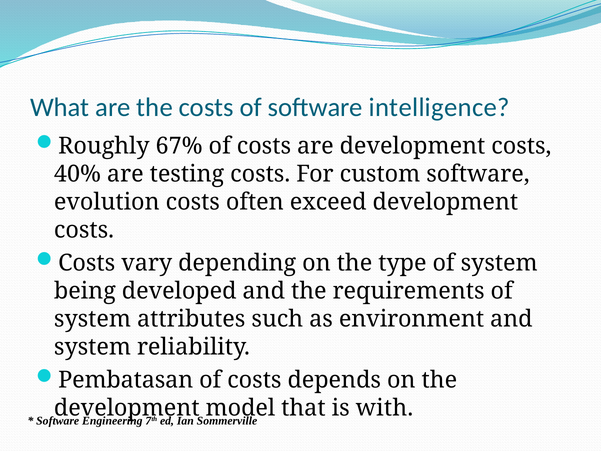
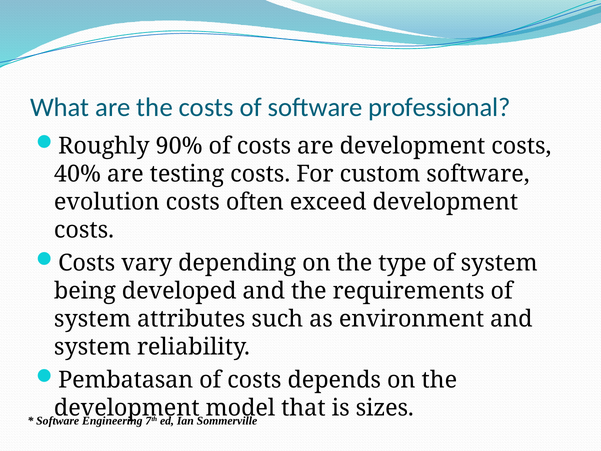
intelligence: intelligence -> professional (439, 107)
67%: 67% -> 90% (179, 146)
with: with -> sizes (385, 408)
